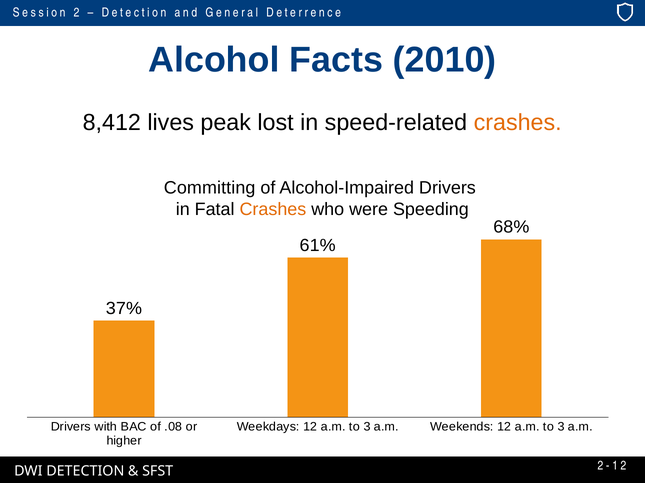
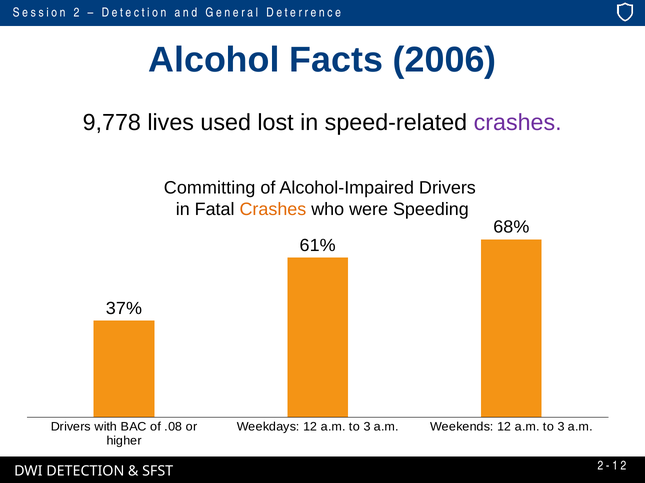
2010: 2010 -> 2006 (445, 60)
8,412: 8,412 -> 9,778 (112, 123)
peak: peak -> used (226, 123)
crashes colour: orange -> purple (518, 123)
